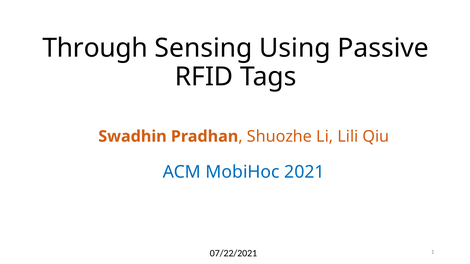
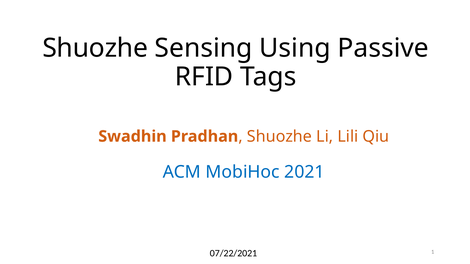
Through: Through -> Shuozhe (95, 48)
